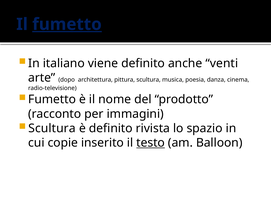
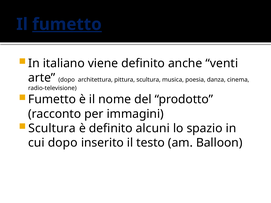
rivista: rivista -> alcuni (153, 128)
cui copie: copie -> dopo (63, 143)
testo underline: present -> none (151, 143)
